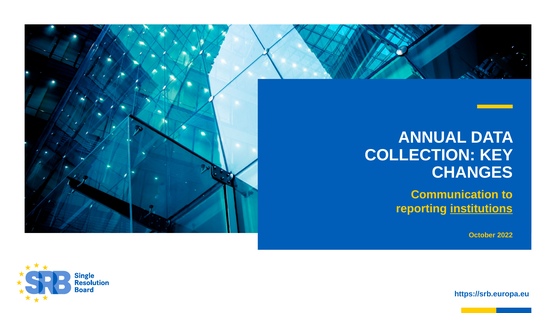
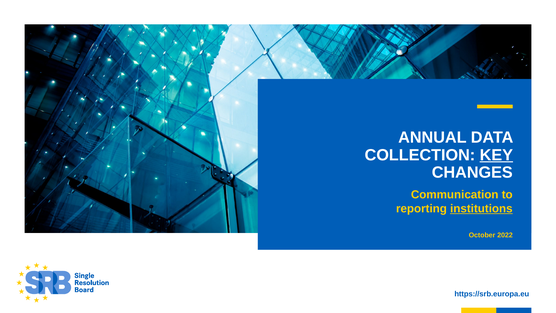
KEY underline: none -> present (496, 155)
